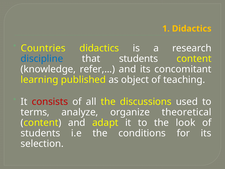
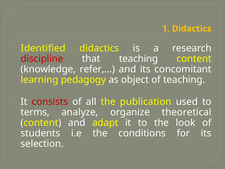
Countries: Countries -> Identified (43, 48)
discipline colour: blue -> red (42, 59)
that students: students -> teaching (138, 59)
published: published -> pedagogy (83, 80)
discussions: discussions -> publication (146, 102)
